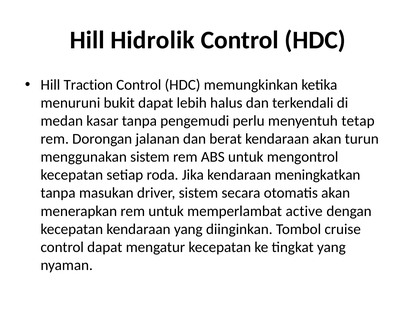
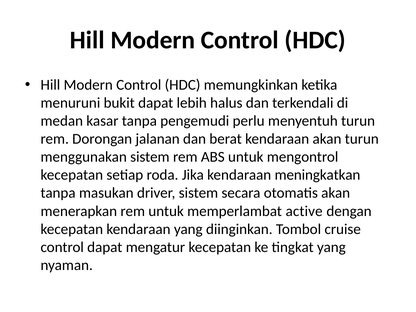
Hidrolik: Hidrolik -> Modern (153, 40)
Traction: Traction -> Modern (88, 85)
menyentuh tetap: tetap -> turun (358, 121)
